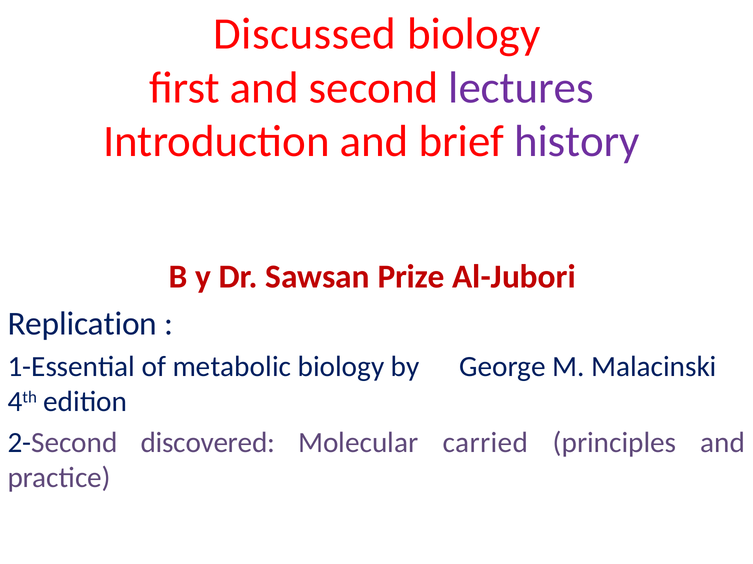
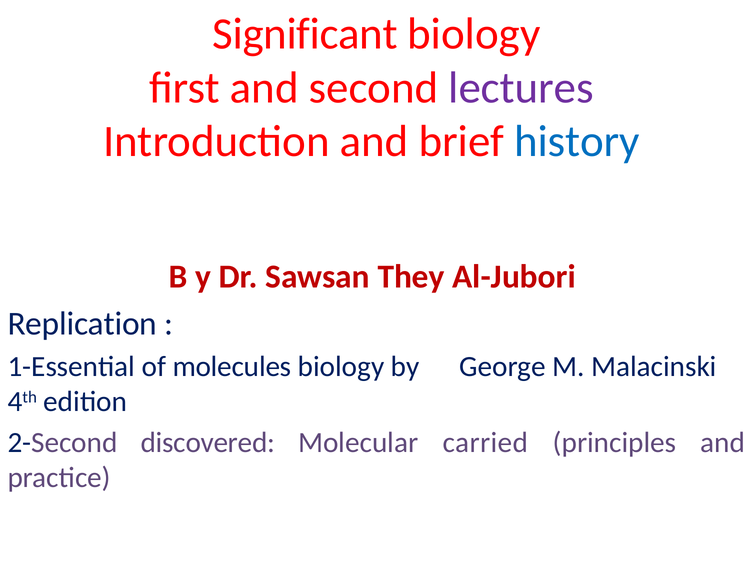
Discussed: Discussed -> Significant (305, 34)
history colour: purple -> blue (577, 142)
Prize: Prize -> They (411, 277)
metabolic: metabolic -> molecules (232, 367)
